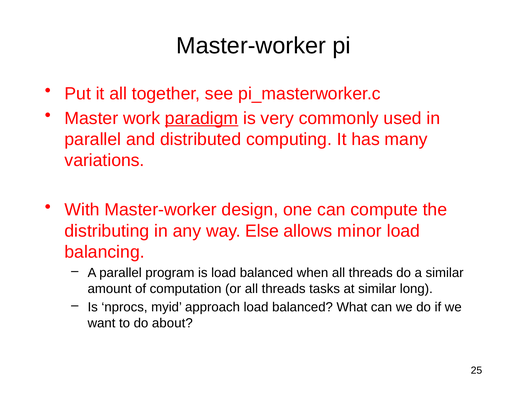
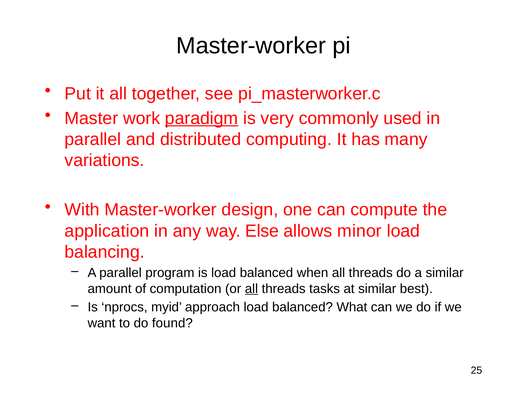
distributing: distributing -> application (107, 230)
all underline: none -> present (251, 288)
long: long -> best (416, 288)
about: about -> found (172, 322)
